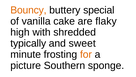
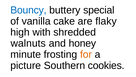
Bouncy colour: orange -> blue (28, 10)
typically: typically -> walnuts (28, 43)
sweet: sweet -> honey (82, 43)
sponge: sponge -> cookies (106, 65)
